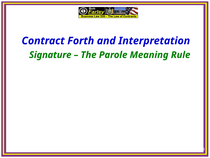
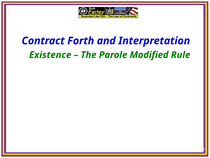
Signature: Signature -> Existence (50, 55)
Meaning: Meaning -> Modified (149, 55)
